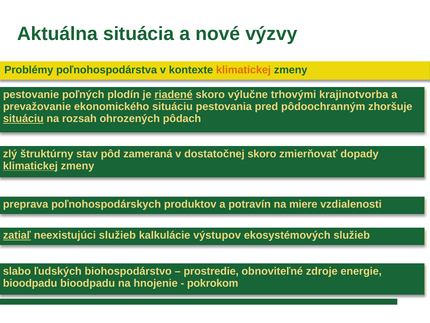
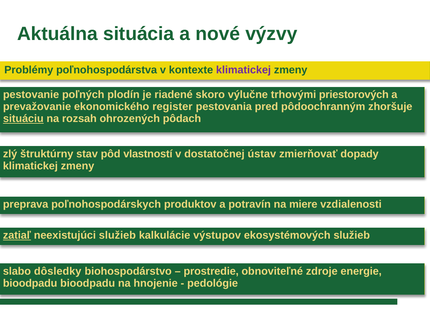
klimatickej colour: orange -> purple (244, 70)
riadené underline: present -> none (174, 94)
krajinotvorba: krajinotvorba -> priestorových (354, 94)
ekonomického situáciu: situáciu -> register (172, 107)
zameraná: zameraná -> vlastností (148, 154)
dostatočnej skoro: skoro -> ústav (262, 154)
klimatickej underline: present -> none (30, 166)
ľudských: ľudských -> dôsledky (58, 271)
pokrokom: pokrokom -> pedológie (213, 283)
